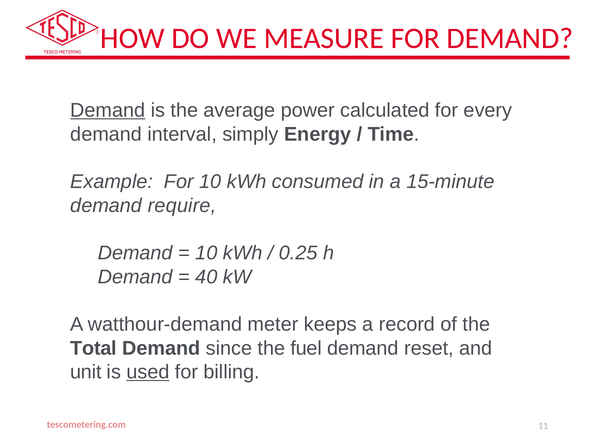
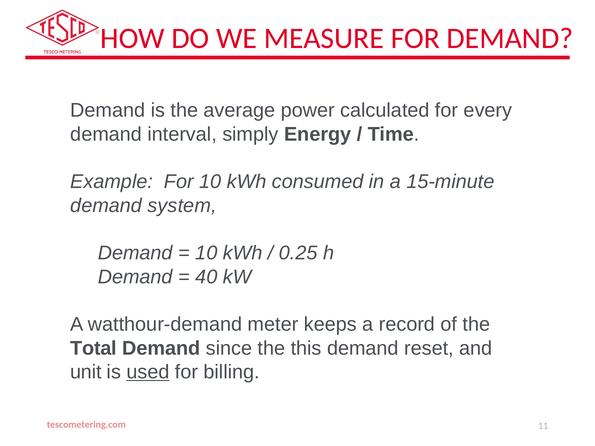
Demand underline: present -> none (108, 110)
require: require -> system (182, 206)
fuel: fuel -> this (306, 348)
